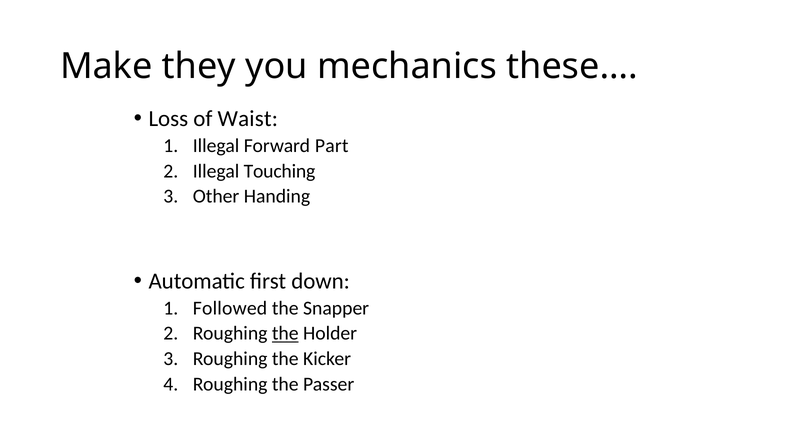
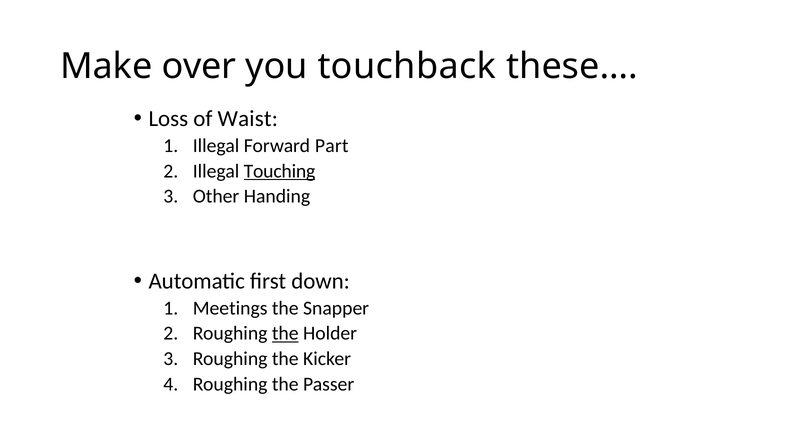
they: they -> over (199, 66)
mechanics: mechanics -> touchback (407, 66)
Touching underline: none -> present (280, 171)
Followed: Followed -> Meetings (230, 308)
